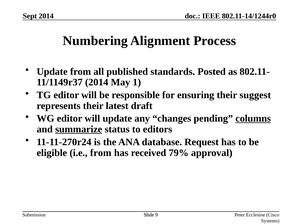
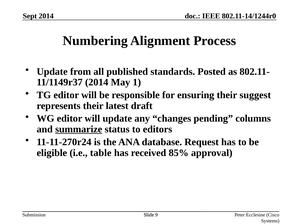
columns underline: present -> none (253, 119)
i.e from: from -> table (101, 153)
79%: 79% -> 85% (179, 153)
